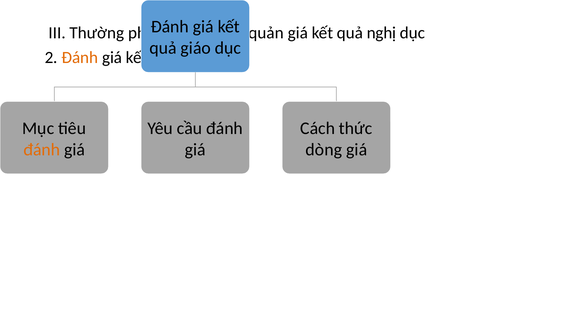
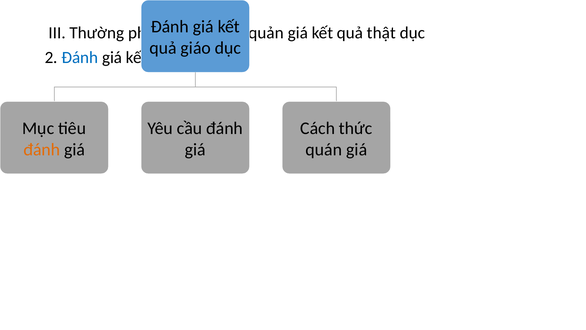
nghị: nghị -> thật (381, 33)
Đánh colour: orange -> blue (80, 57)
dòng: dòng -> quán (324, 149)
